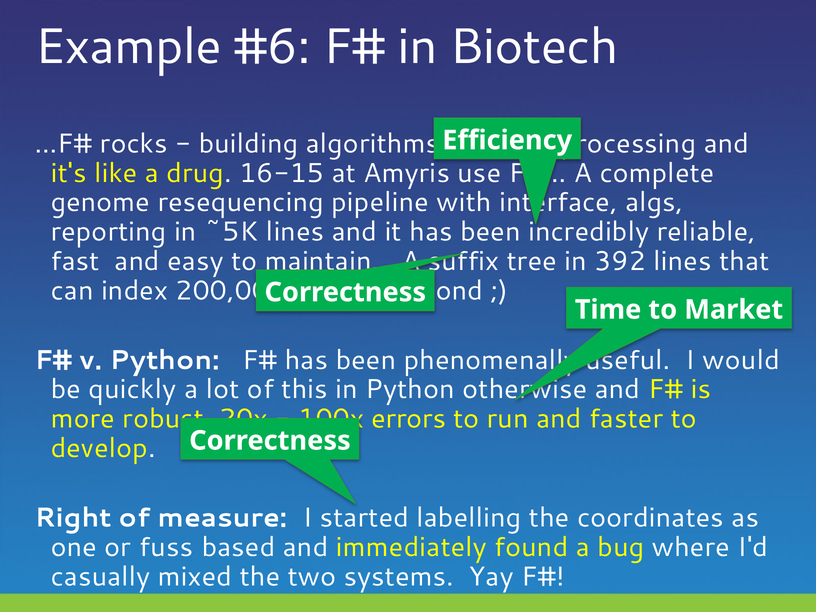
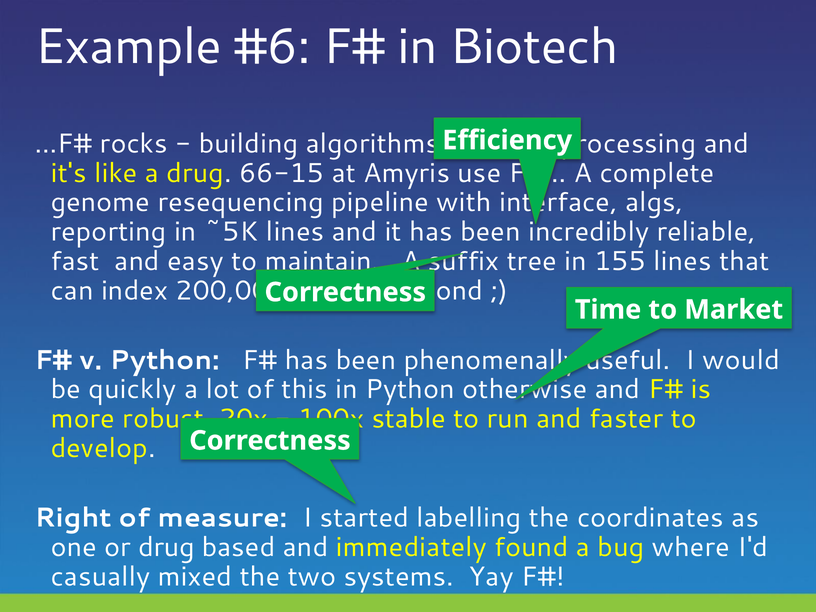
16-15: 16-15 -> 66-15 (282, 173)
392: 392 -> 155 (620, 261)
errors: errors -> stable (409, 419)
or fuss: fuss -> drug (166, 547)
